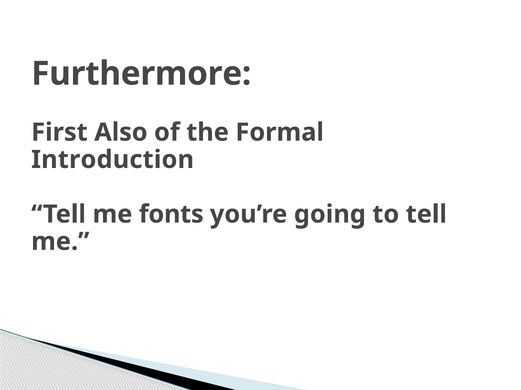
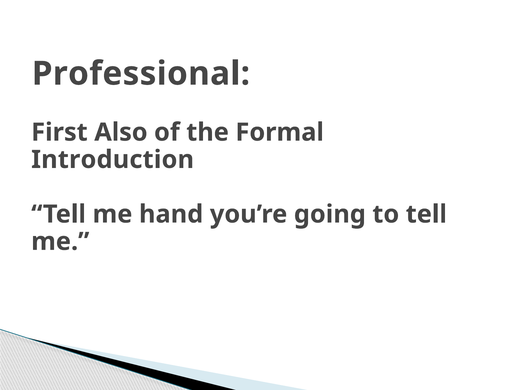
Furthermore: Furthermore -> Professional (141, 74)
fonts: fonts -> hand (171, 215)
